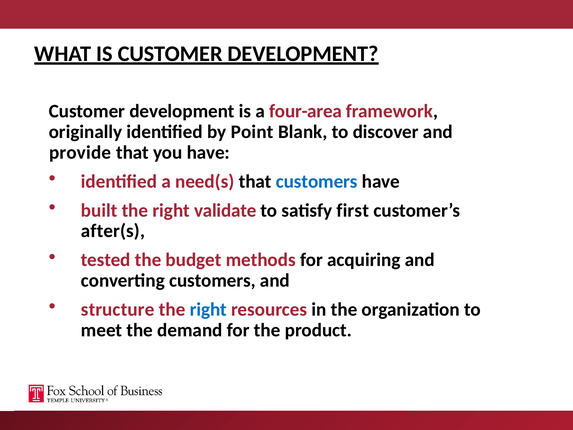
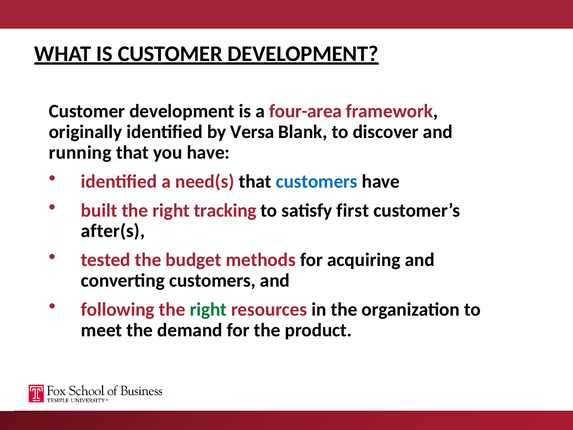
Point: Point -> Versa (252, 132)
provide: provide -> running (80, 152)
validate: validate -> tracking (225, 210)
structure: structure -> following (118, 309)
right colour: blue -> green (208, 309)
